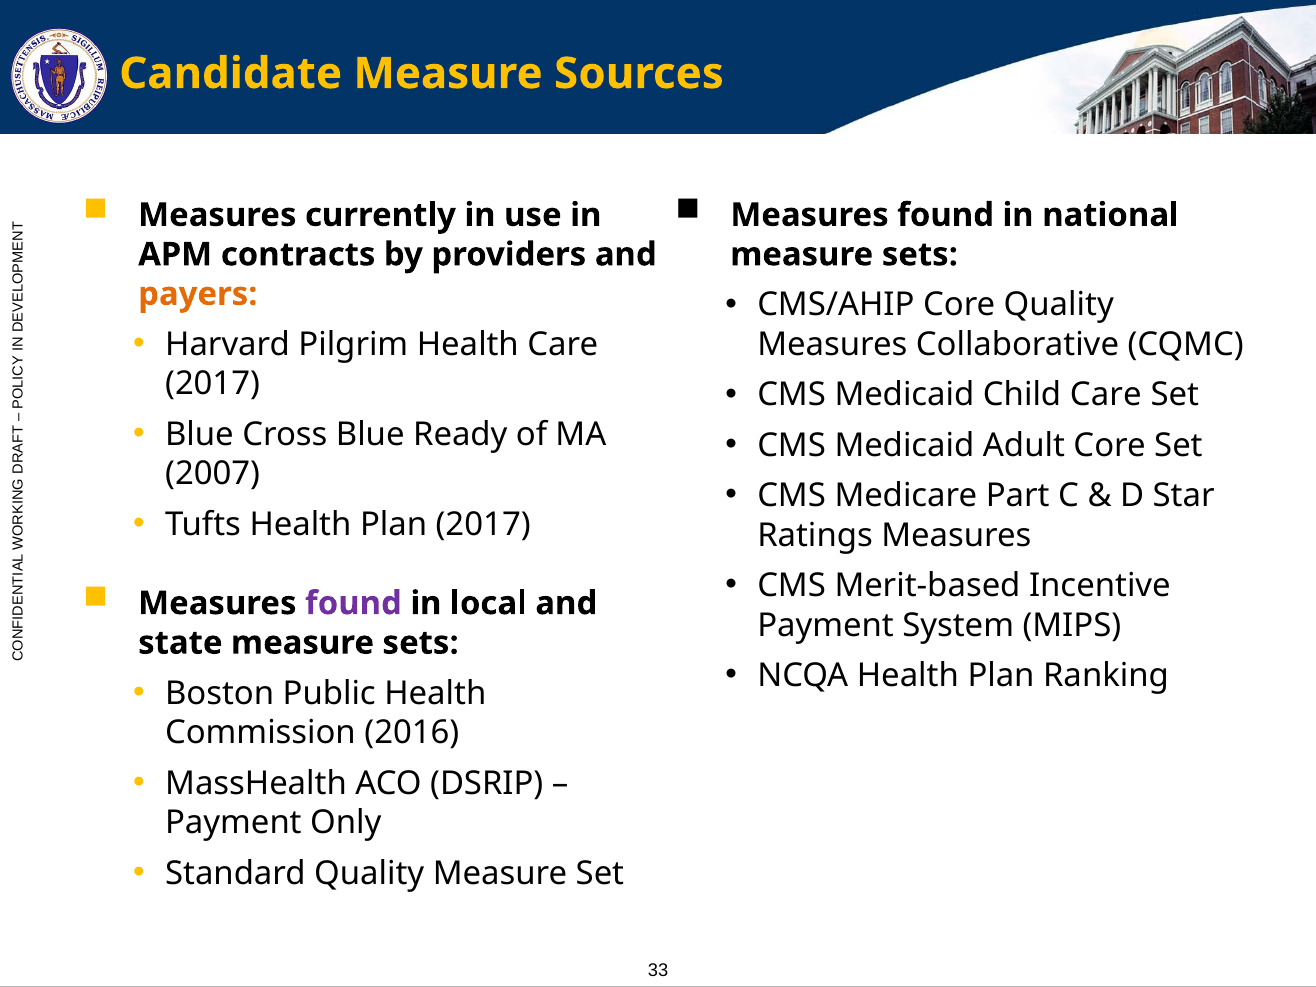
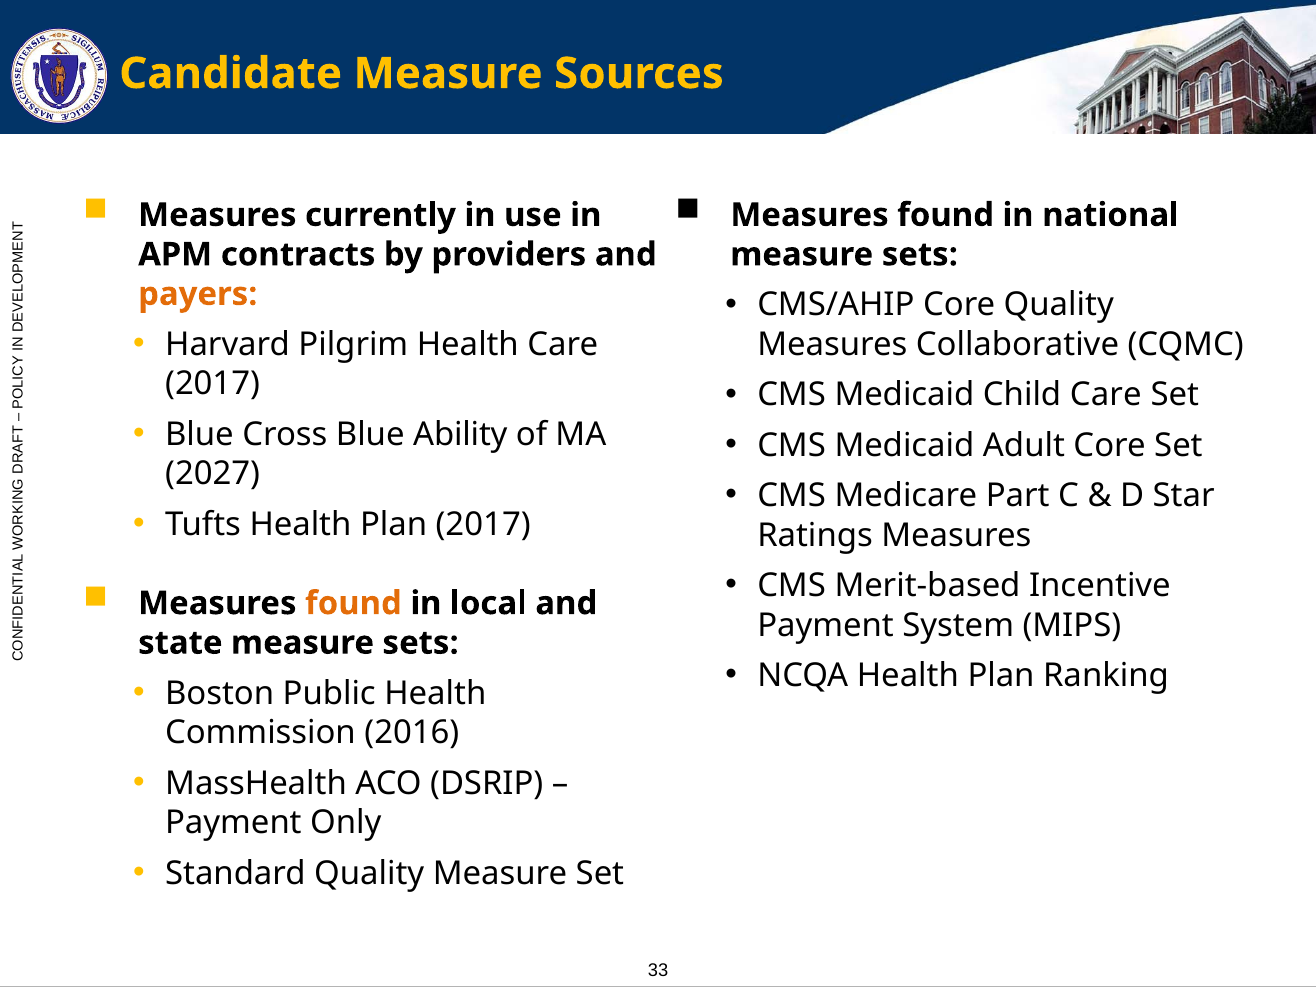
Ready: Ready -> Ability (460, 434)
2007: 2007 -> 2027 (213, 474)
found colour: purple -> orange (353, 603)
